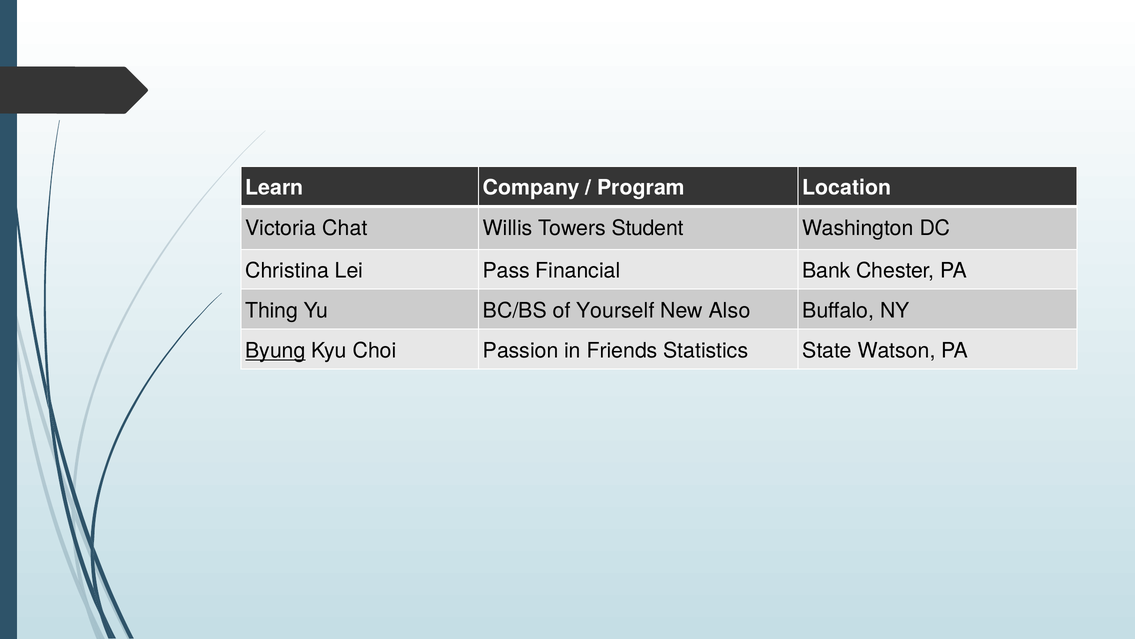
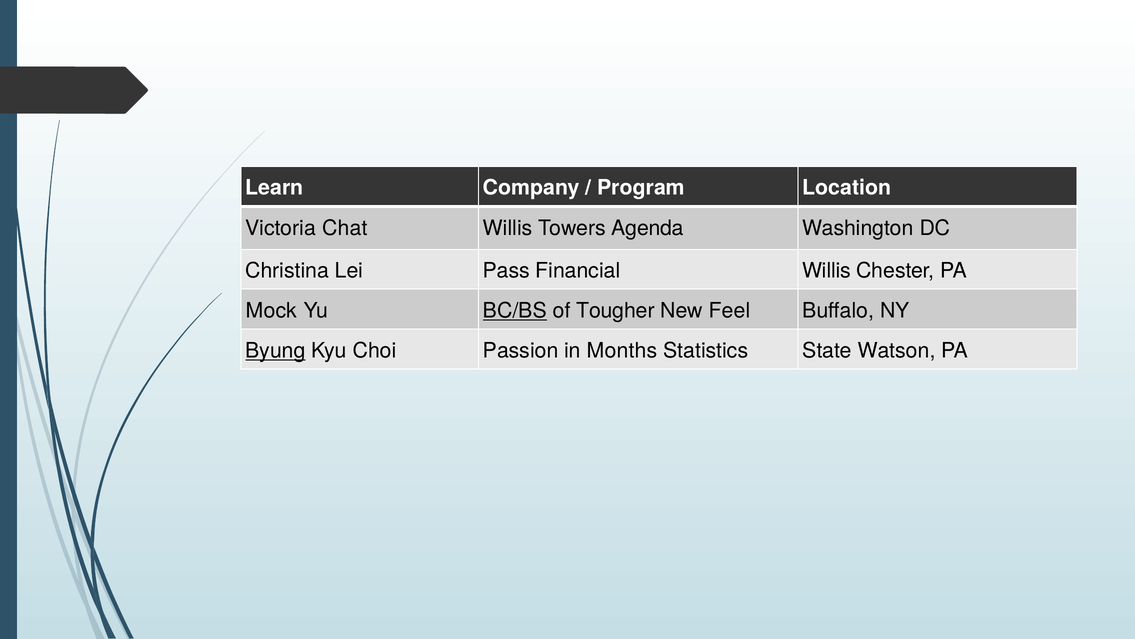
Student: Student -> Agenda (648, 228)
Financial Bank: Bank -> Willis (826, 271)
Thing: Thing -> Mock (271, 311)
BC/BS underline: none -> present (515, 311)
Yourself: Yourself -> Tougher (615, 311)
Also: Also -> Feel (729, 311)
Friends: Friends -> Months (622, 350)
